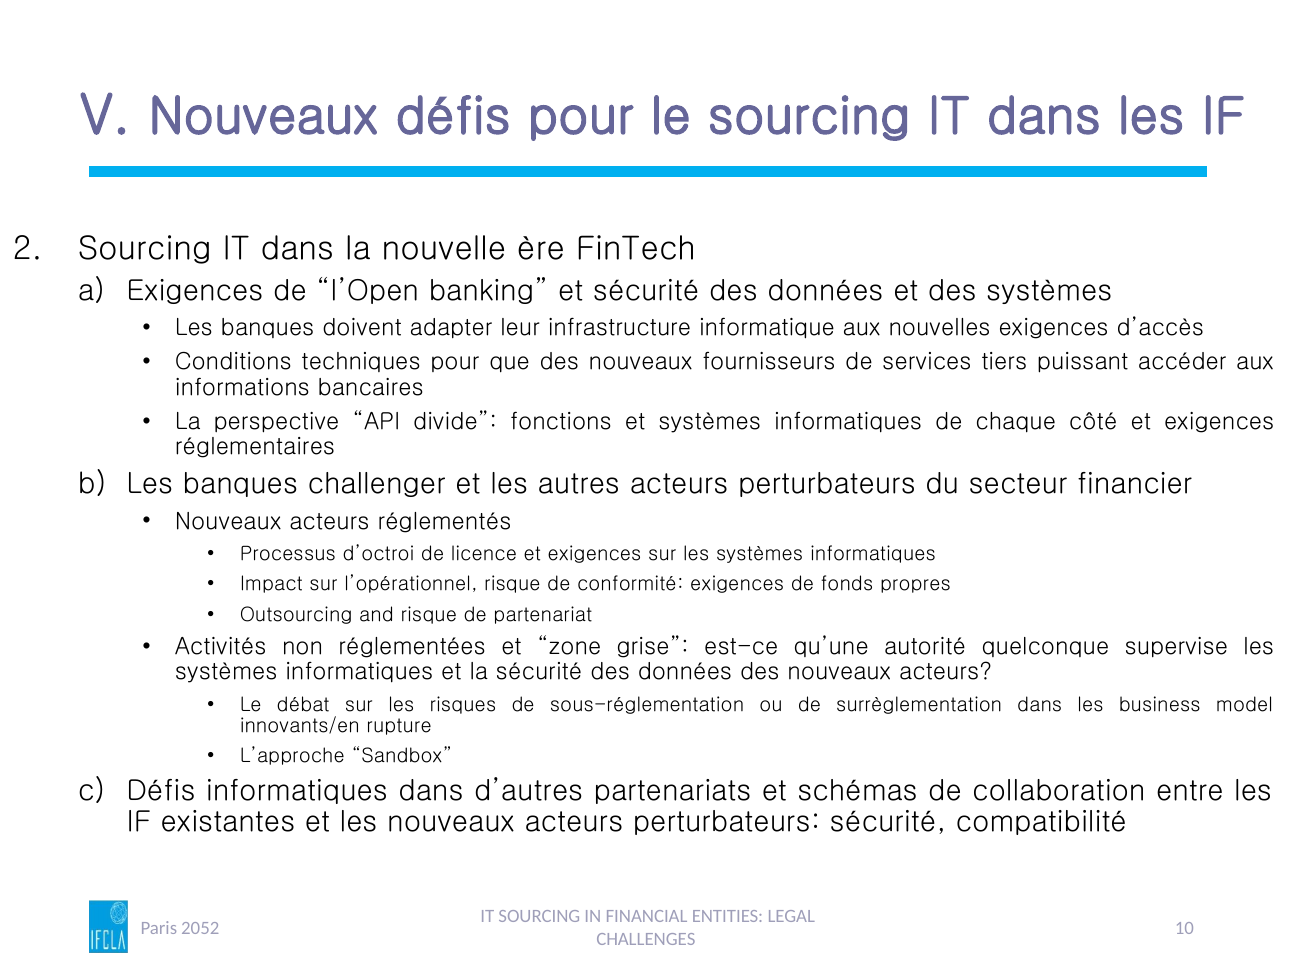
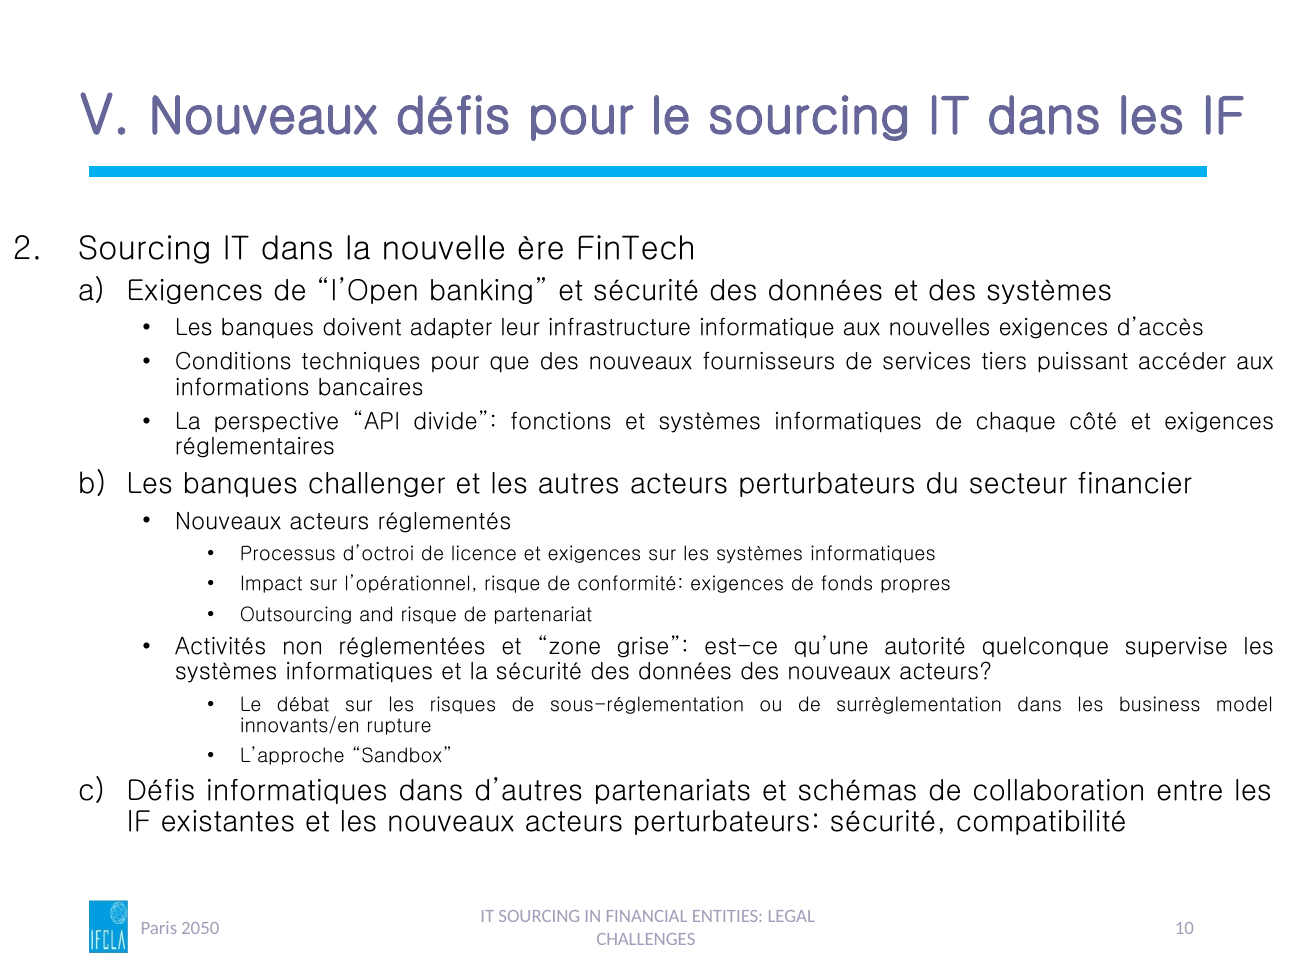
2052: 2052 -> 2050 (200, 928)
